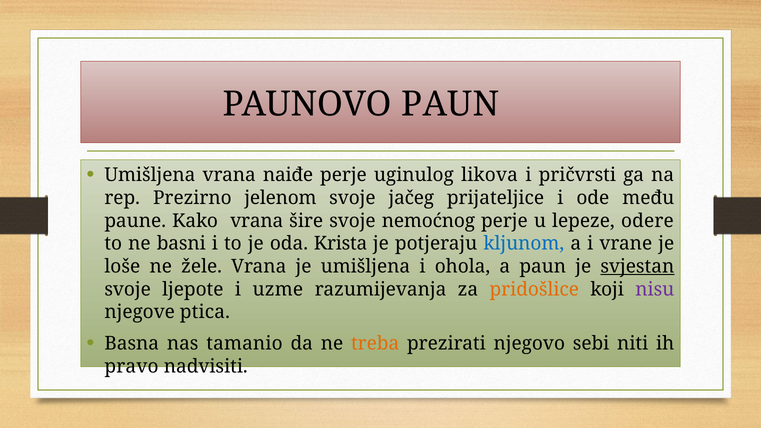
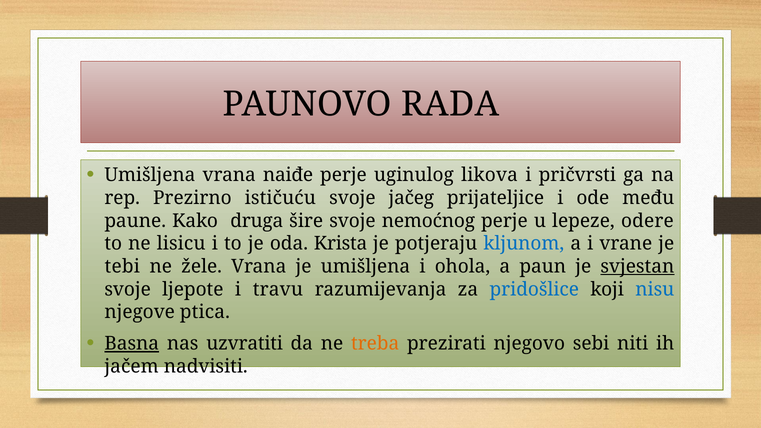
PAUNOVO PAUN: PAUN -> RADA (450, 104)
jelenom: jelenom -> ističuću (280, 198)
Kako vrana: vrana -> druga (257, 221)
basni: basni -> lisicu (181, 244)
loše: loše -> tebi (122, 267)
uzme: uzme -> travu (278, 289)
pridošlice colour: orange -> blue (534, 289)
nisu colour: purple -> blue (655, 289)
Basna underline: none -> present (132, 344)
tamanio: tamanio -> uzvratiti (245, 344)
pravo: pravo -> jačem (132, 366)
